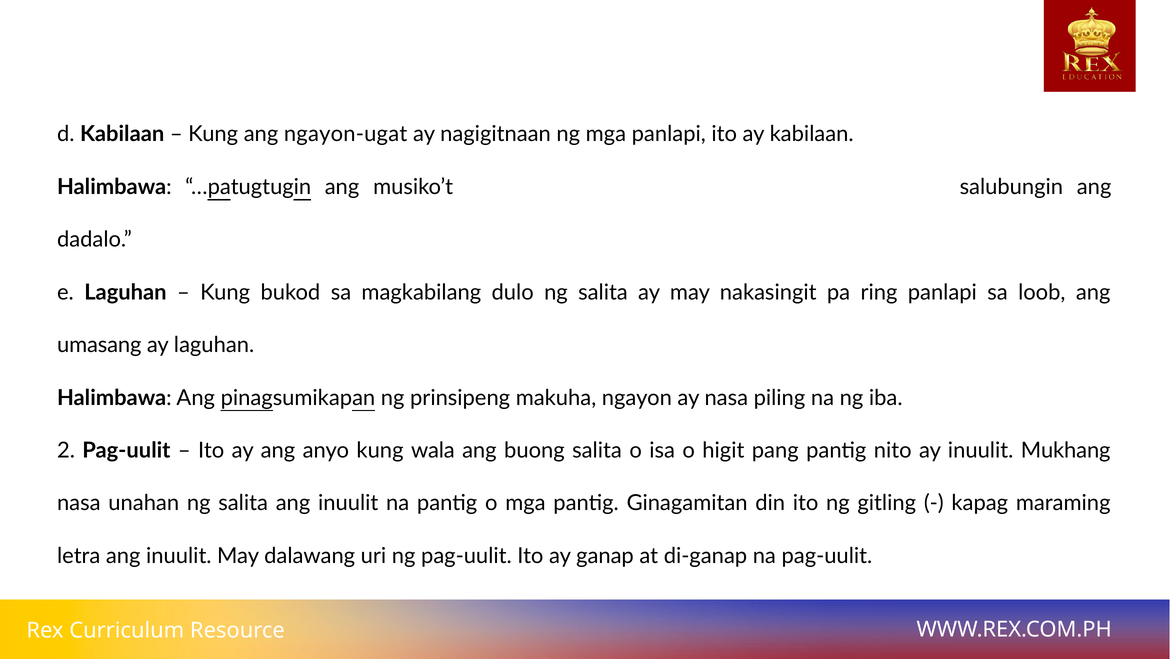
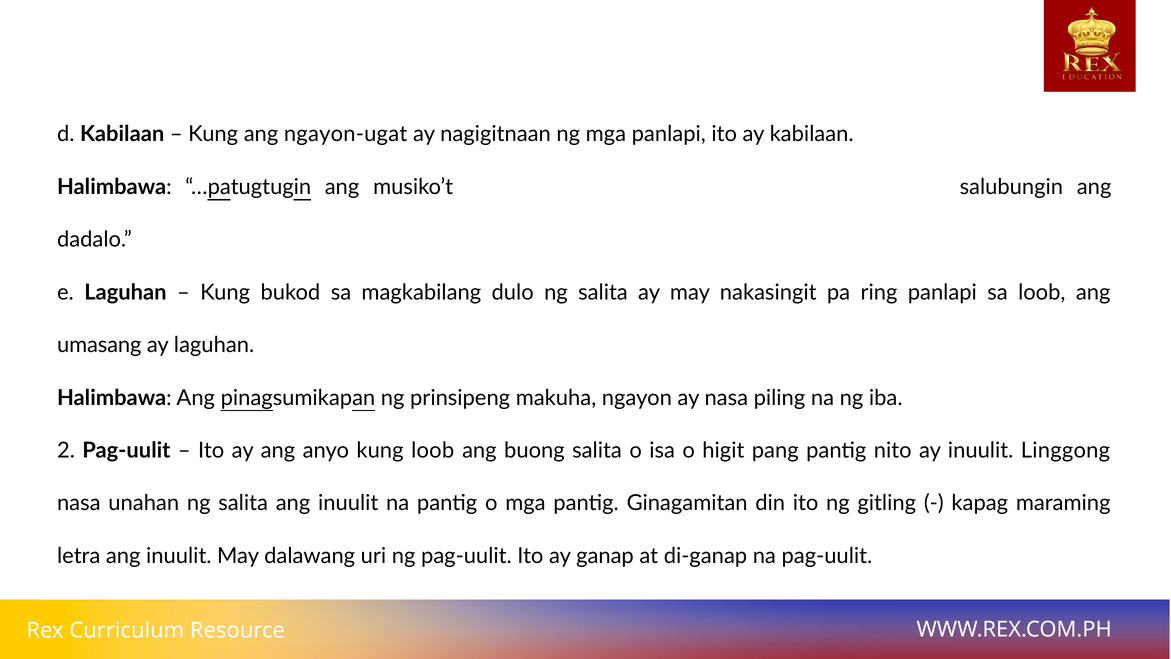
kung wala: wala -> loob (433, 450)
Mukhang: Mukhang -> Linggong (1065, 450)
